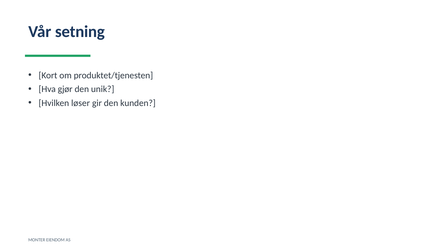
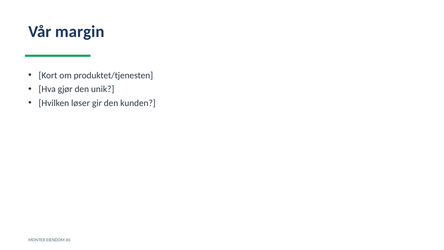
setning: setning -> margin (80, 32)
